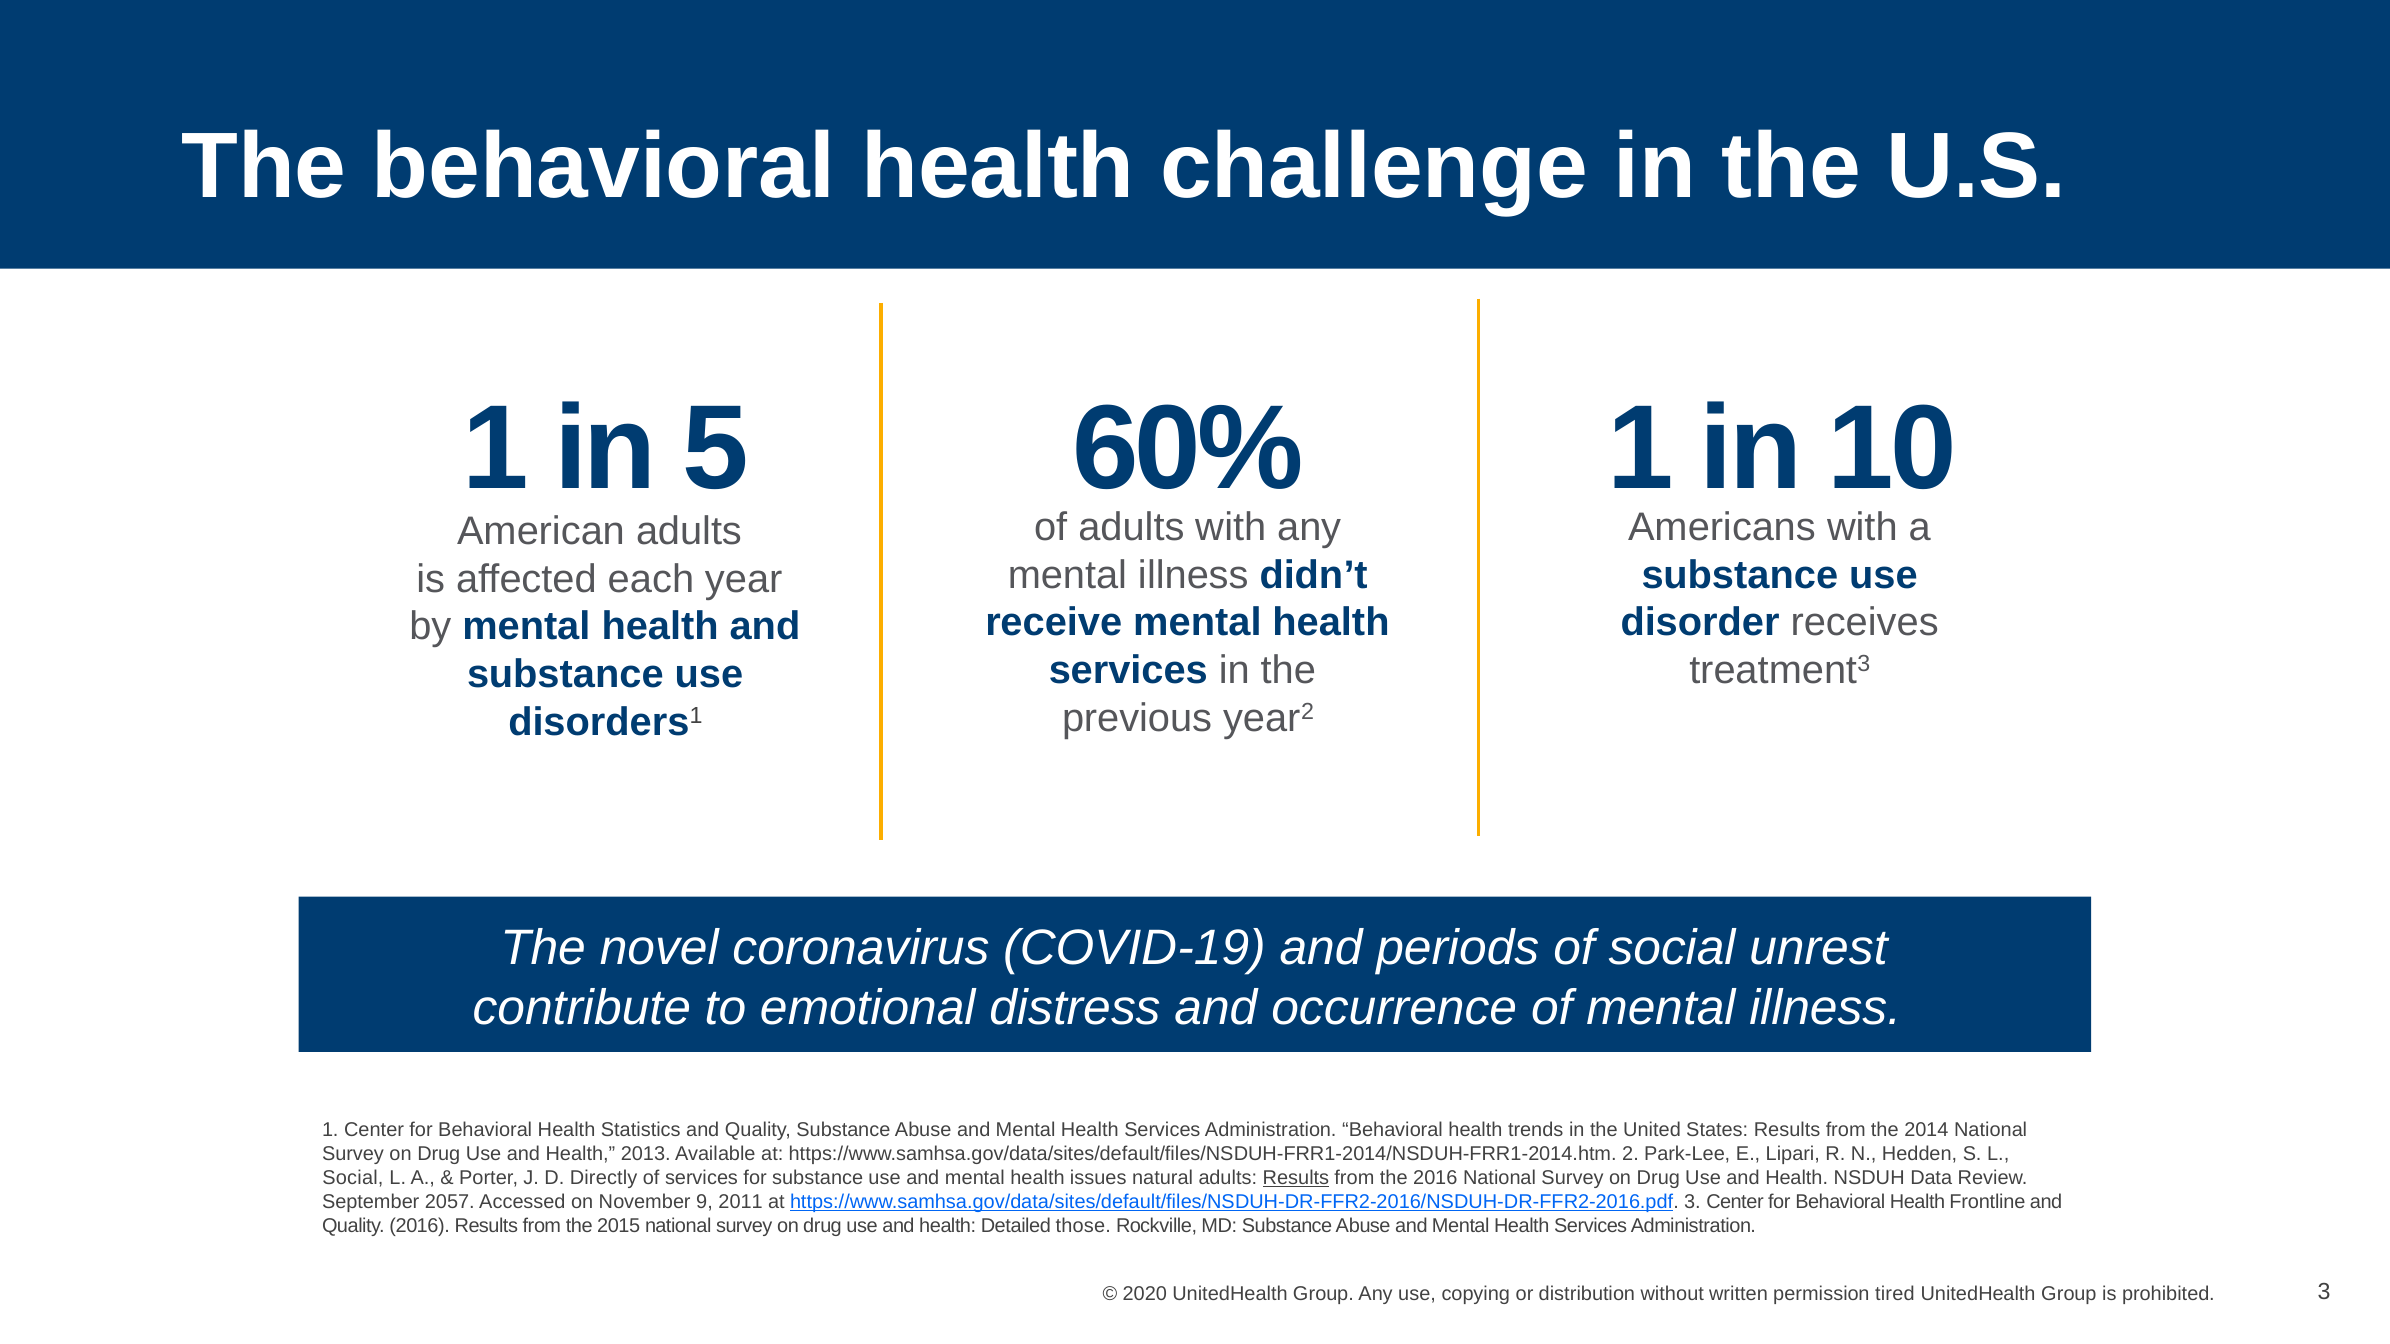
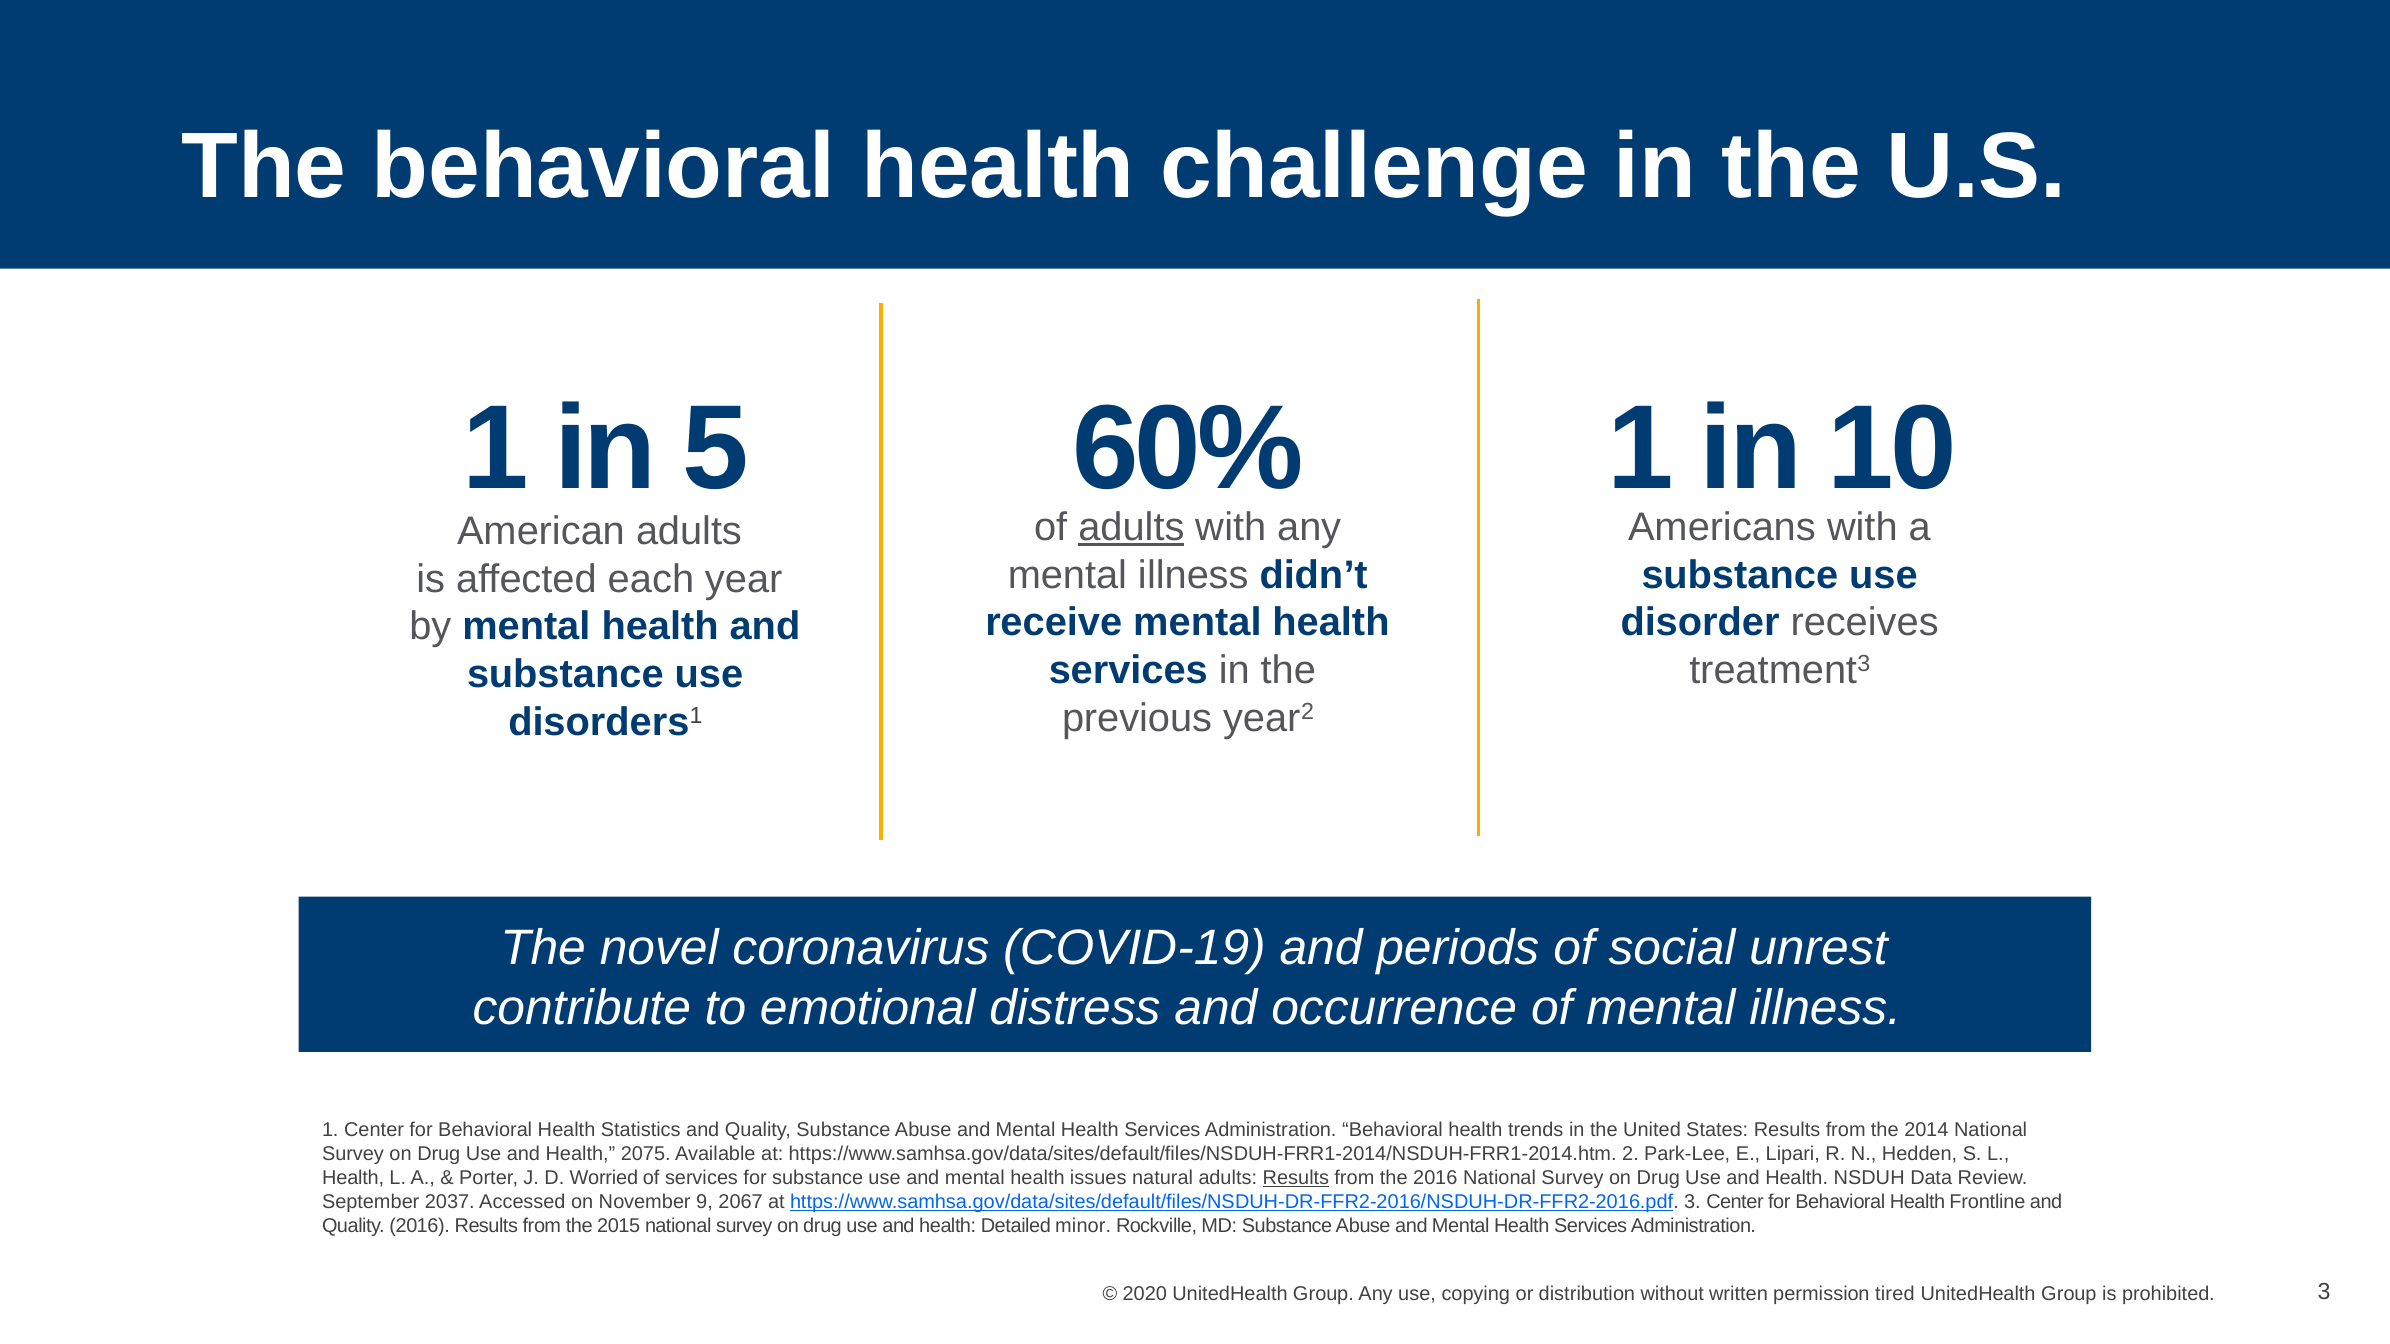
adults underline: none -> present (1131, 527)
2013: 2013 -> 2075 (646, 1154)
Social: Social -> Health (353, 1178)
Directly: Directly -> Worried (604, 1178)
2057: 2057 -> 2037 (450, 1202)
2011: 2011 -> 2067 (741, 1202)
those: those -> minor (1083, 1226)
